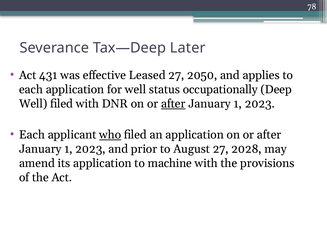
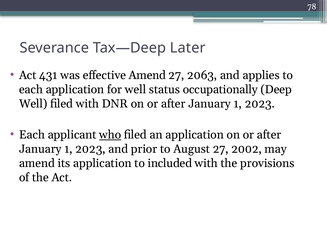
effective Leased: Leased -> Amend (147, 75)
2050: 2050 -> 2063 (202, 75)
after underline: present -> none (173, 104)
2028: 2028 -> 2002 (247, 149)
machine: machine -> included (170, 163)
